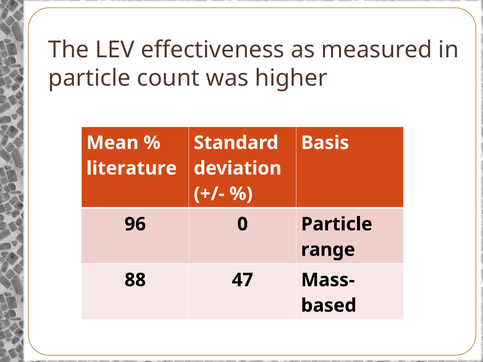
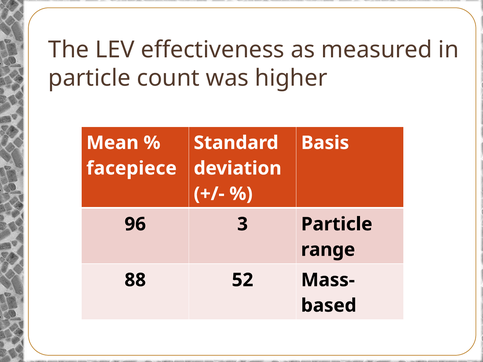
literature: literature -> facepiece (132, 168)
0: 0 -> 3 (243, 224)
47: 47 -> 52 (243, 280)
